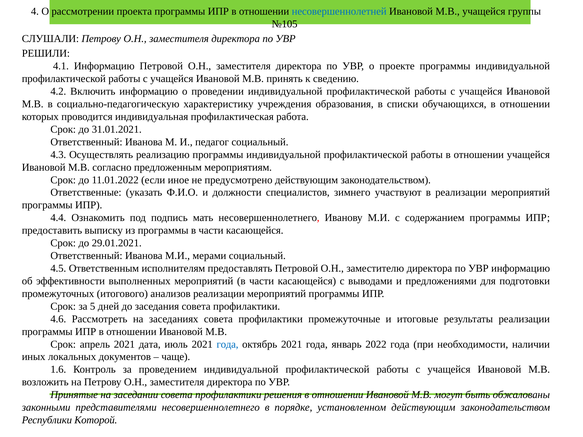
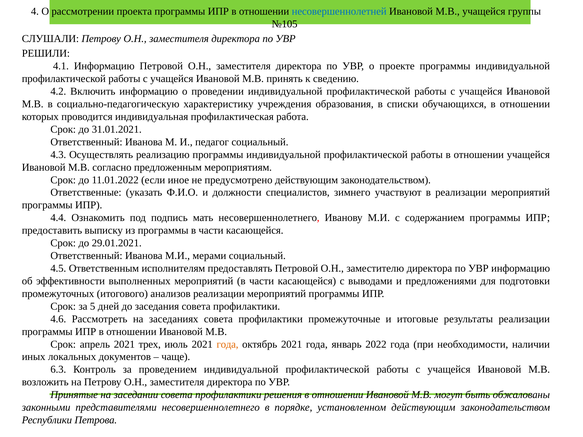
дата: дата -> трех (150, 344)
года colour: blue -> orange (228, 344)
1.6: 1.6 -> 6.3 (58, 370)
Которой: Которой -> Петрова (96, 420)
